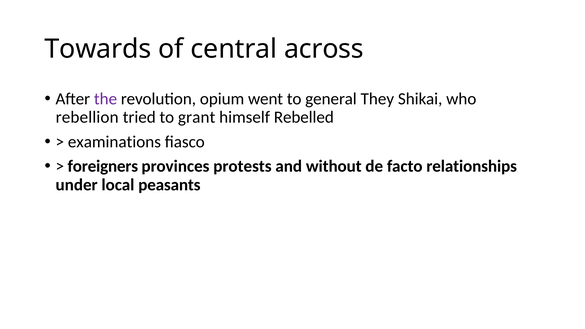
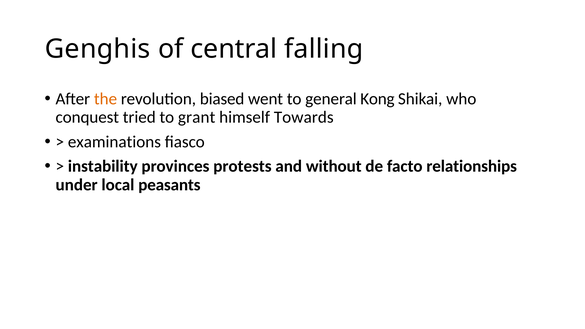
Towards: Towards -> Genghis (98, 49)
across: across -> falling (324, 49)
the colour: purple -> orange (106, 99)
opium: opium -> biased (222, 99)
They: They -> Kong (377, 99)
rebellion: rebellion -> conquest (87, 117)
Rebelled: Rebelled -> Towards (304, 117)
foreigners: foreigners -> instability (103, 166)
